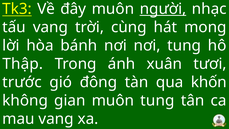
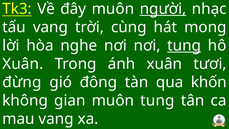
bánh: bánh -> nghe (79, 45)
tung underline: none -> present (184, 45)
Thập: Thập -> Xuân (23, 64)
trước: trước -> đừng (22, 82)
